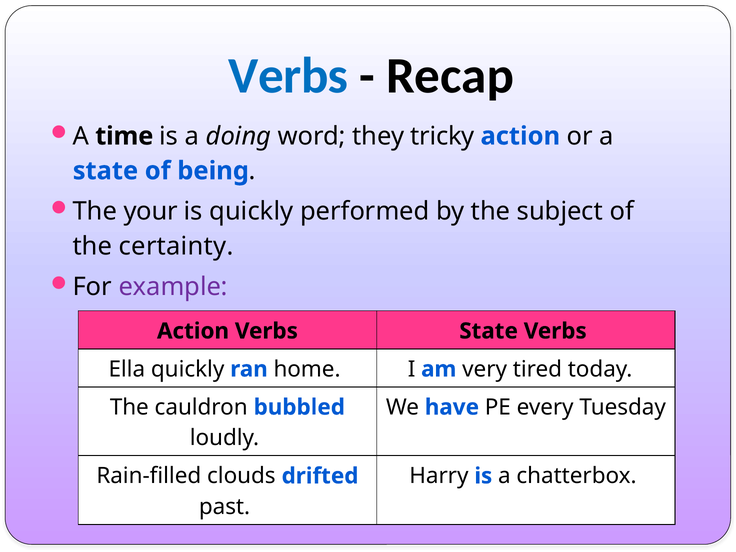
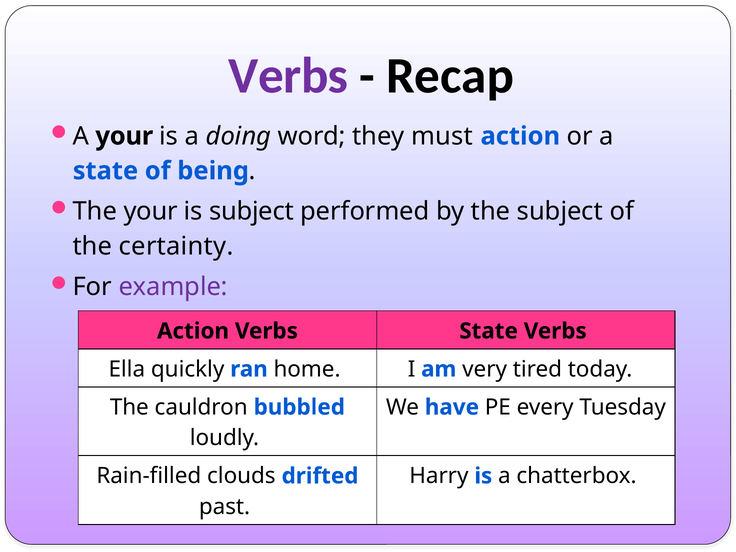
Verbs colour: blue -> purple (288, 76)
A time: time -> your (124, 136)
tricky: tricky -> must (442, 136)
is quickly: quickly -> subject (252, 211)
